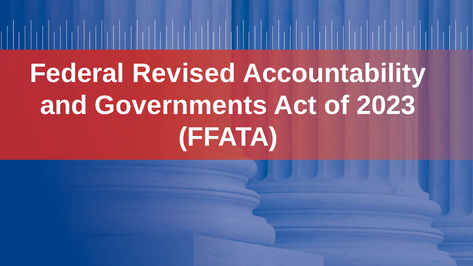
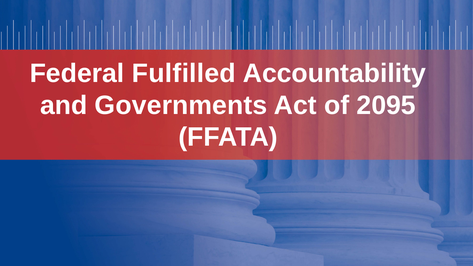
Revised: Revised -> Fulfilled (184, 73)
2023: 2023 -> 2095 (386, 105)
